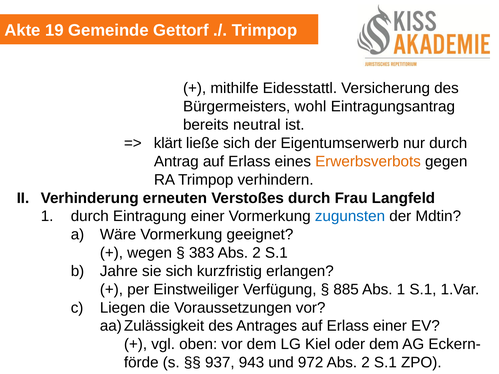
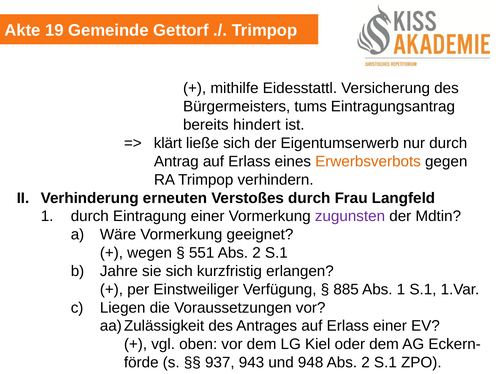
wohl: wohl -> tums (311, 107)
neutral: neutral -> hindert (257, 125)
zugunsten colour: blue -> purple (350, 216)
383: 383 -> 551 (202, 253)
972: 972 -> 948 (311, 363)
